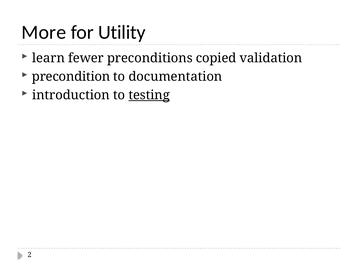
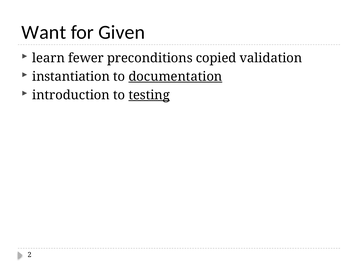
More: More -> Want (44, 32)
Utility: Utility -> Given (122, 32)
precondition: precondition -> instantiation (71, 77)
documentation underline: none -> present (175, 77)
